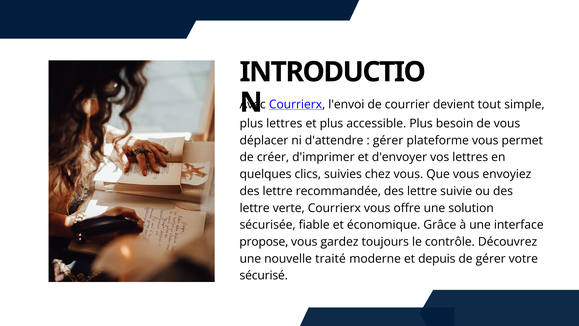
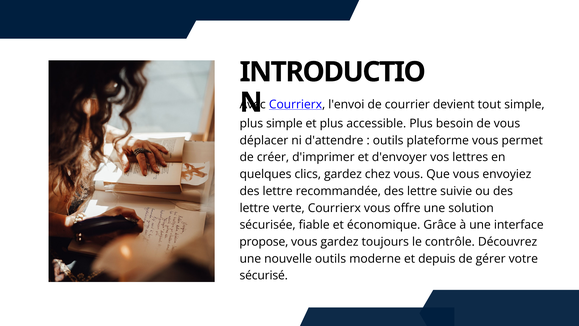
lettres: lettres -> simple (284, 123)
gérer: gérer -> outils (388, 140)
clics suivies: suivies -> gardez (343, 174)
nouvelle traité: traité -> outils (331, 259)
